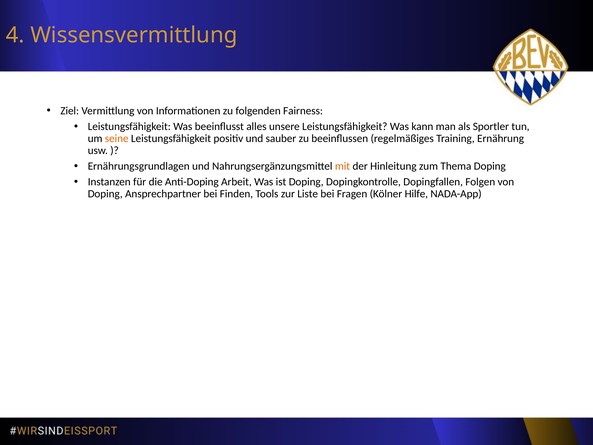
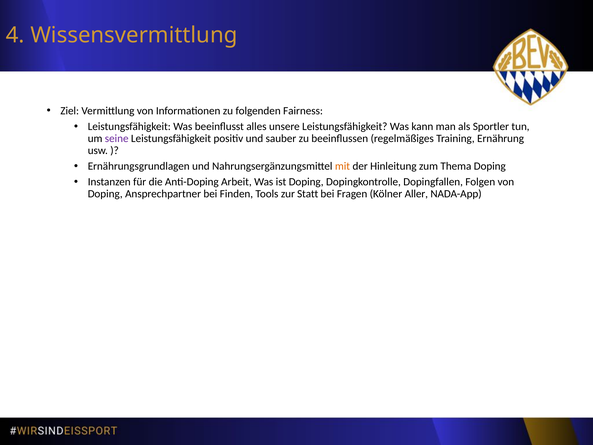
seine colour: orange -> purple (117, 138)
Liste: Liste -> Statt (308, 194)
Hilfe: Hilfe -> Aller (416, 194)
